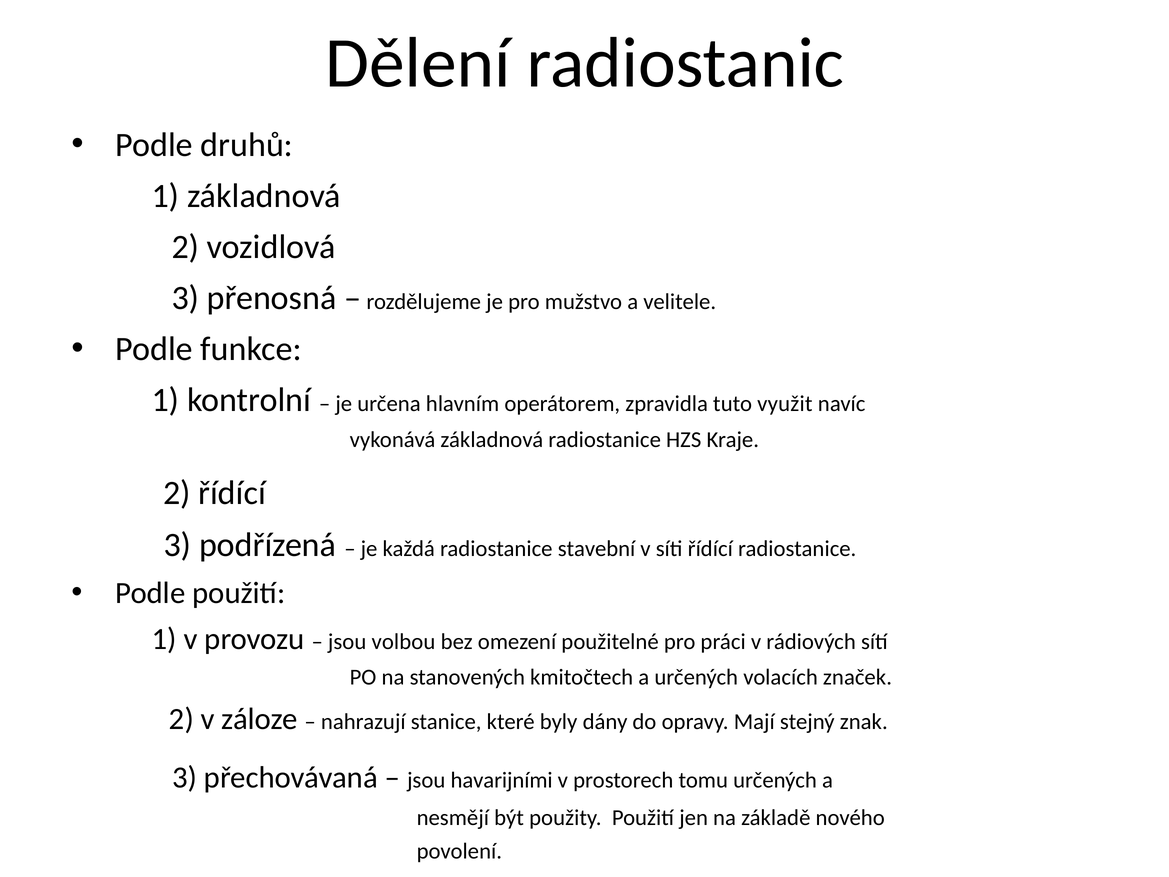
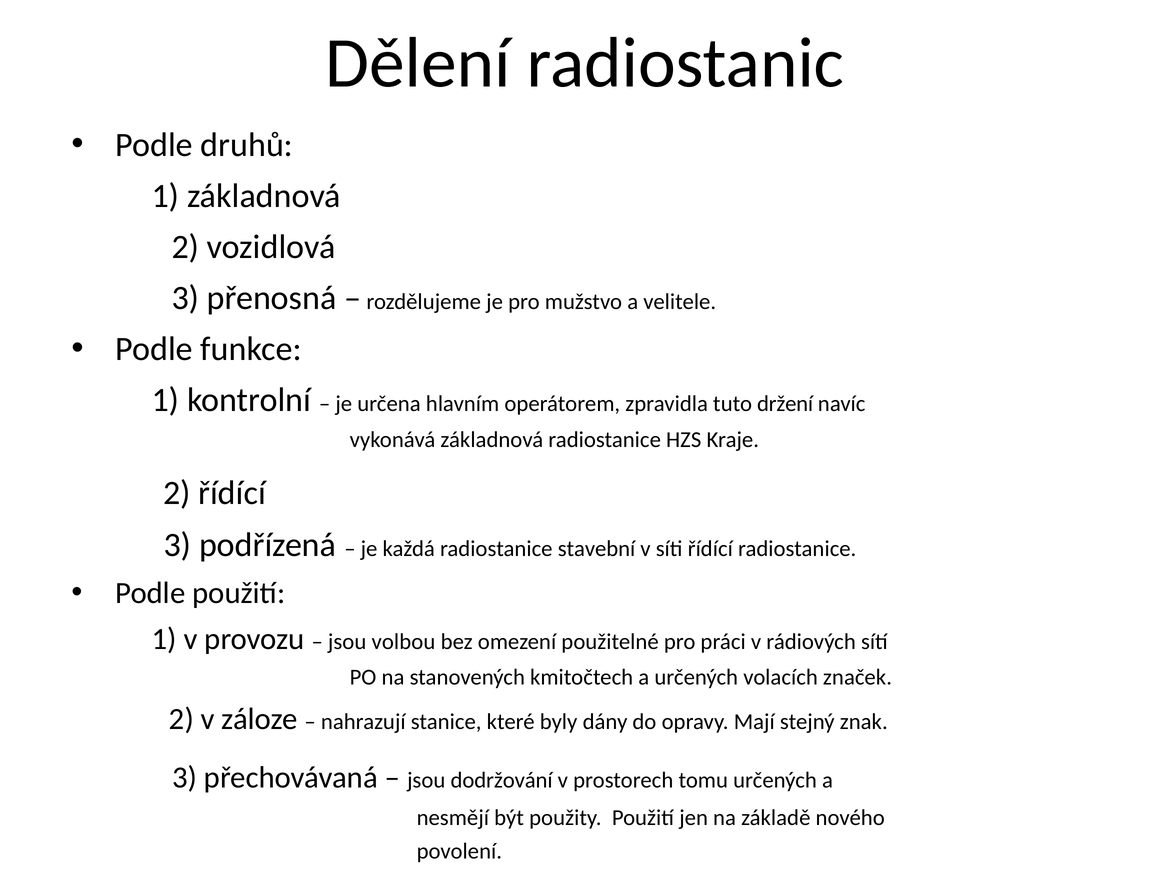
využit: využit -> držení (785, 404)
havarijními: havarijními -> dodržování (502, 780)
